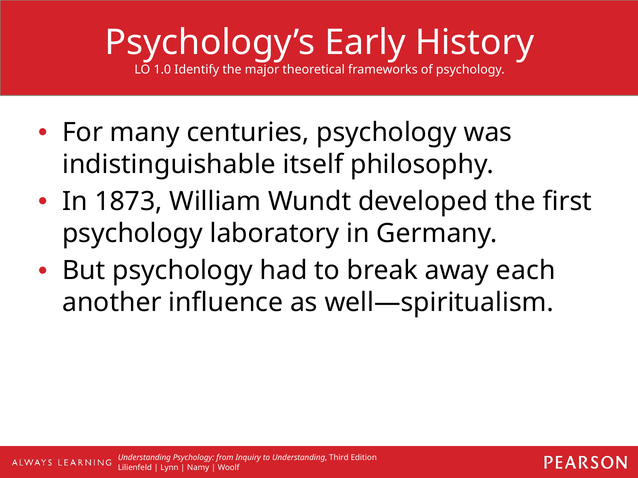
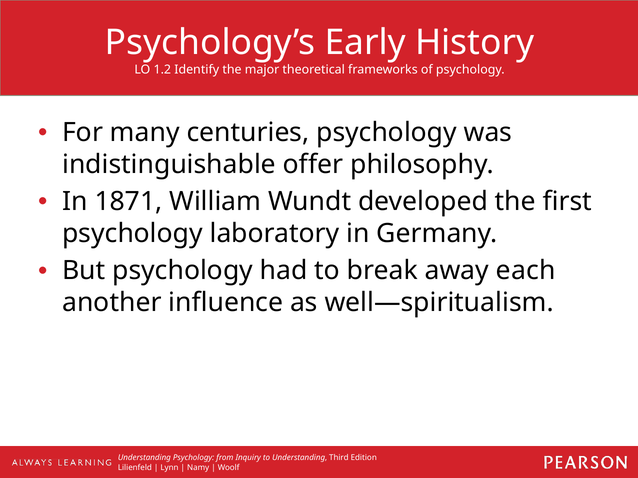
1.0: 1.0 -> 1.2 (162, 70)
itself: itself -> offer (313, 165)
1873: 1873 -> 1871 (128, 202)
